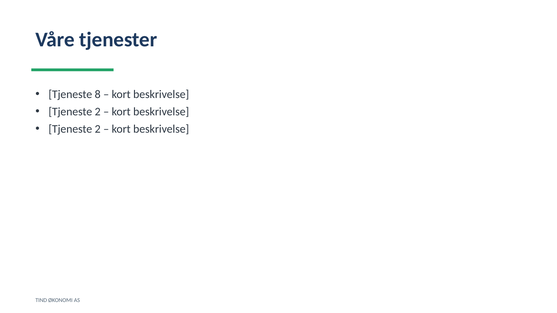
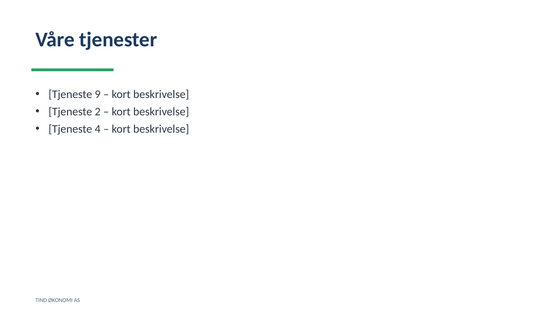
8: 8 -> 9 (98, 94)
2: 2 -> 4 (98, 129)
